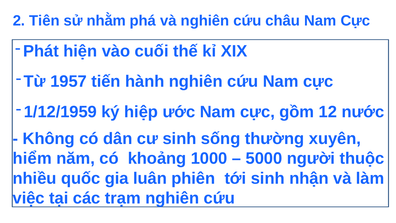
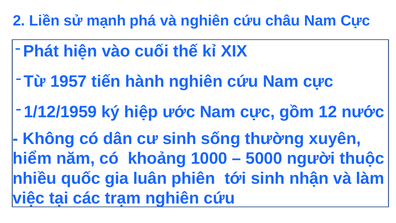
Tiên: Tiên -> Liền (44, 21)
nhằm: nhằm -> mạnh (106, 21)
